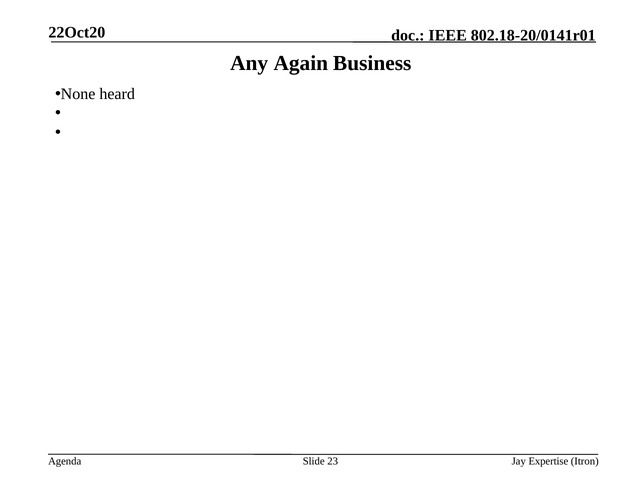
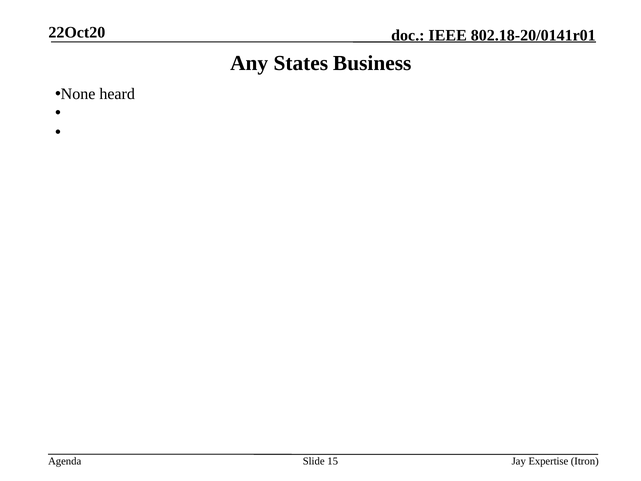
Again: Again -> States (301, 63)
23: 23 -> 15 (333, 461)
